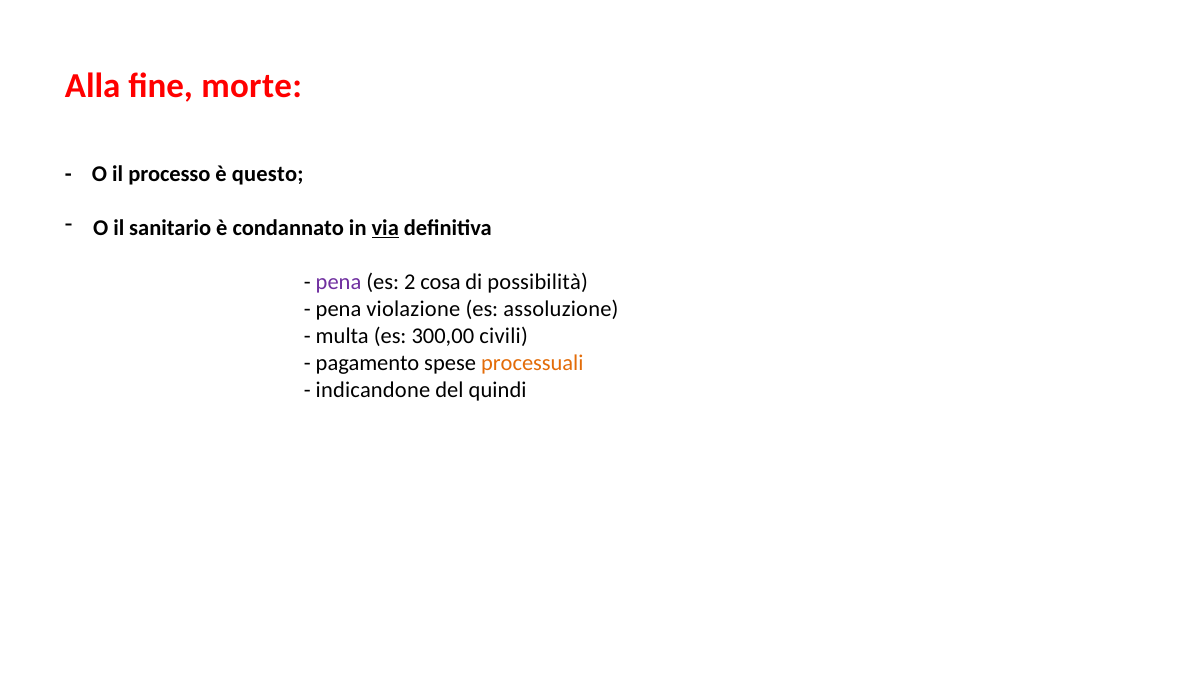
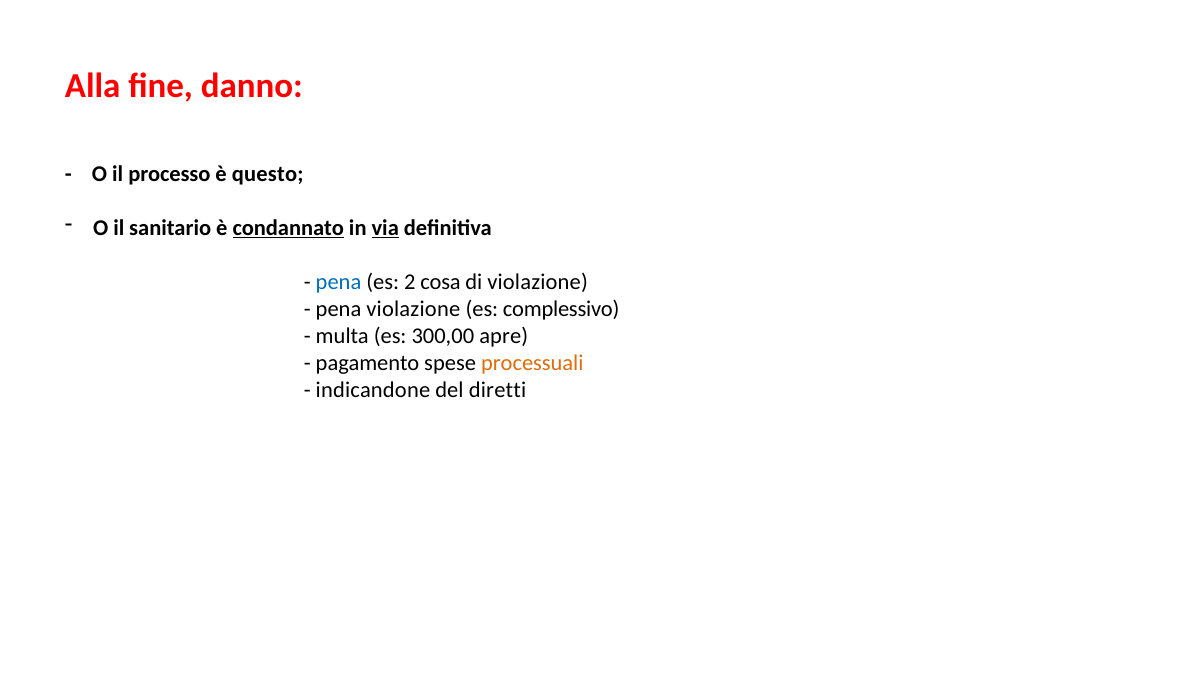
morte: morte -> danno (252, 86)
condannato underline: none -> present (288, 228)
pena colour: purple -> blue (339, 282)
di possibilità: possibilità -> violazione (538, 282)
assoluzione: assoluzione -> complessivo (561, 309)
civili: civili -> apre (504, 336)
quindi: quindi -> diretti (498, 390)
